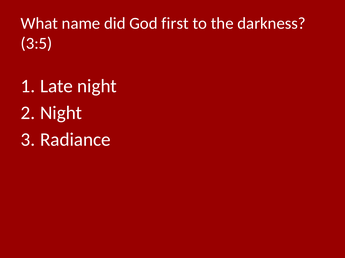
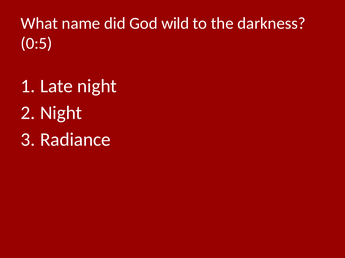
first: first -> wild (175, 23)
3:5: 3:5 -> 0:5 (37, 43)
